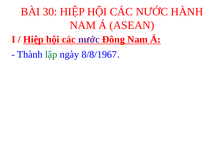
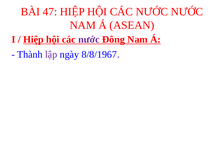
30: 30 -> 47 (50, 12)
NƯỚC HÀNH: HÀNH -> NƯỚC (187, 12)
lập colour: green -> purple (51, 54)
